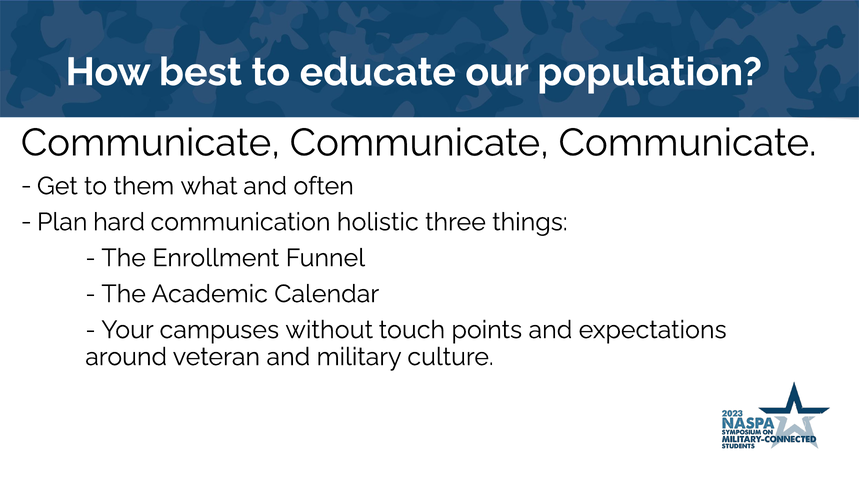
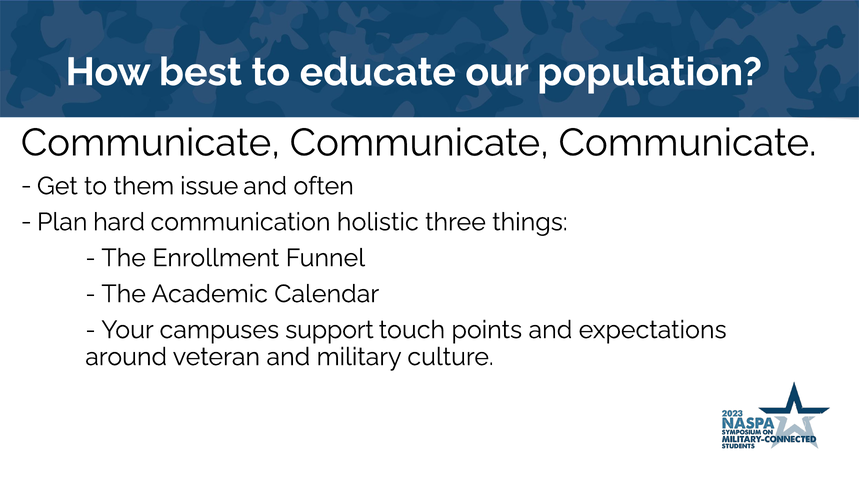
what: what -> issue (209, 186)
without: without -> support (329, 330)
